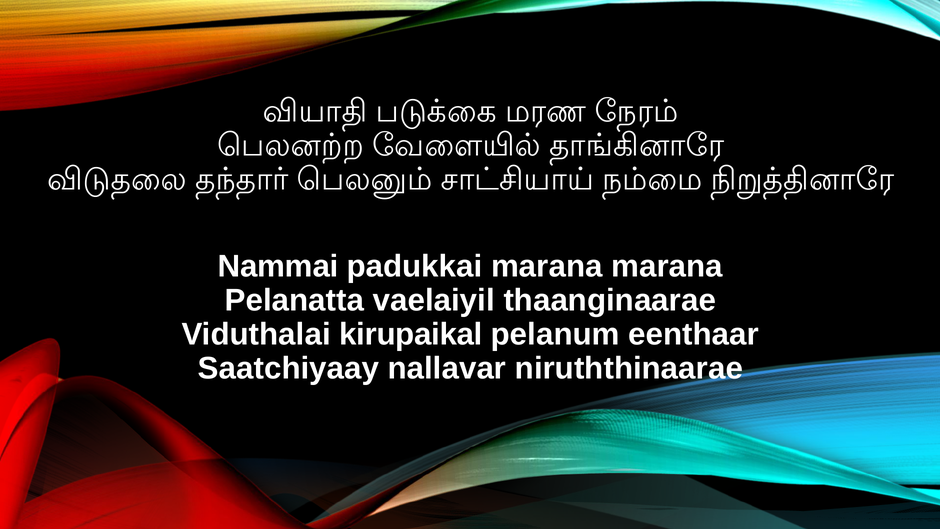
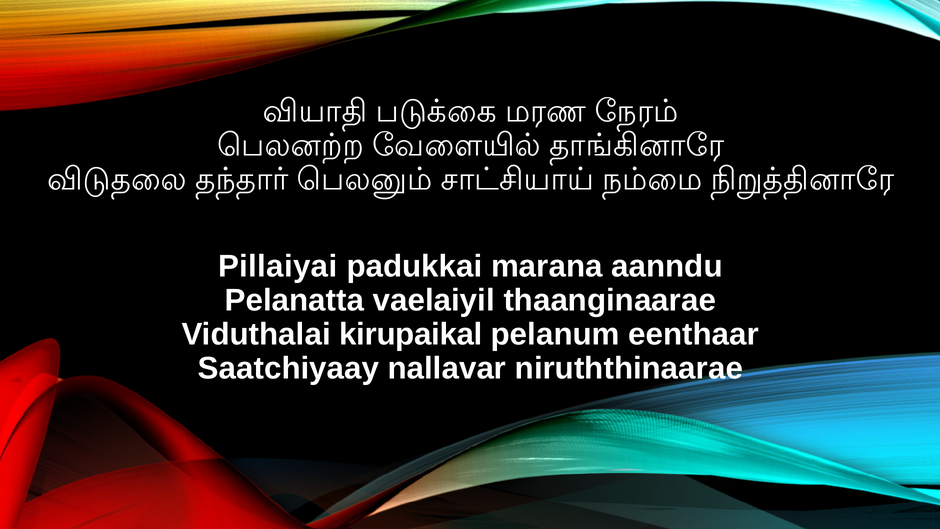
Nammai: Nammai -> Pillaiyai (278, 266)
marana marana: marana -> aanndu (667, 266)
